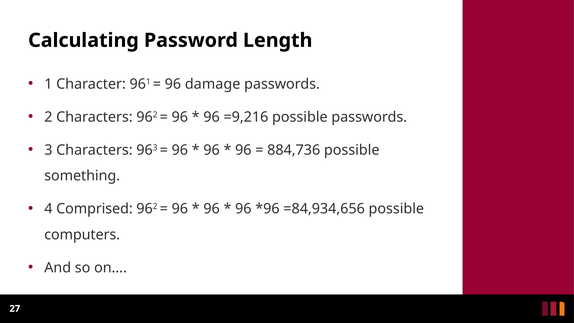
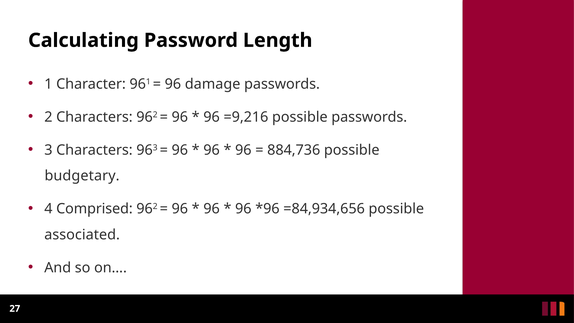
something: something -> budgetary (82, 176)
computers: computers -> associated (82, 235)
